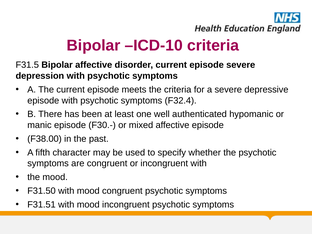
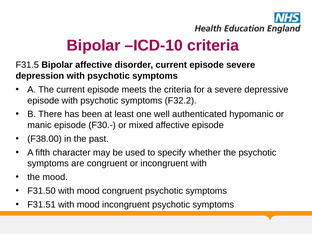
F32.4: F32.4 -> F32.2 (181, 100)
